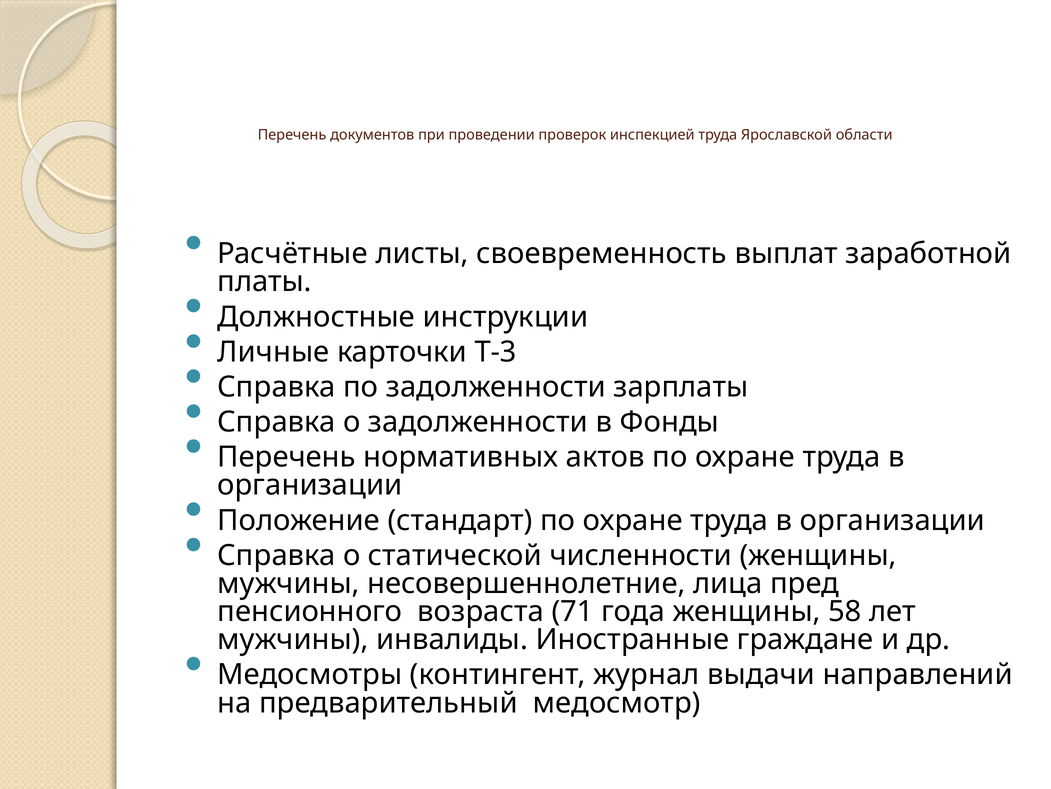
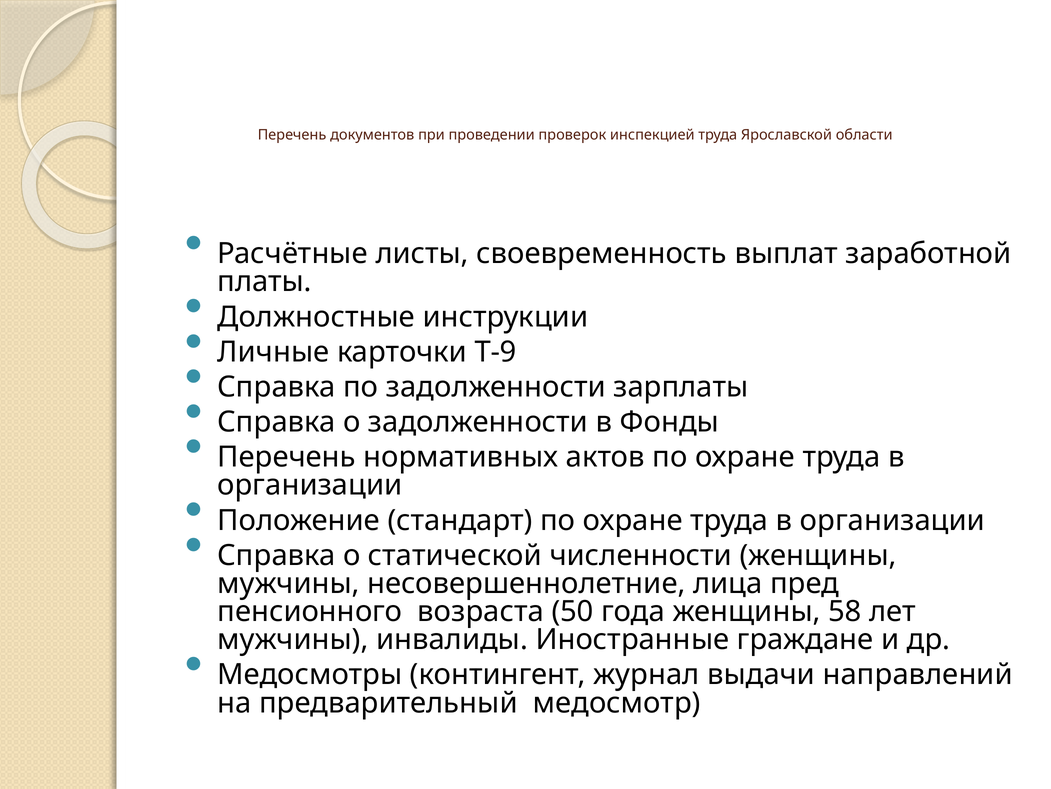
Т-3: Т-3 -> Т-9 (495, 352)
71: 71 -> 50 (573, 611)
